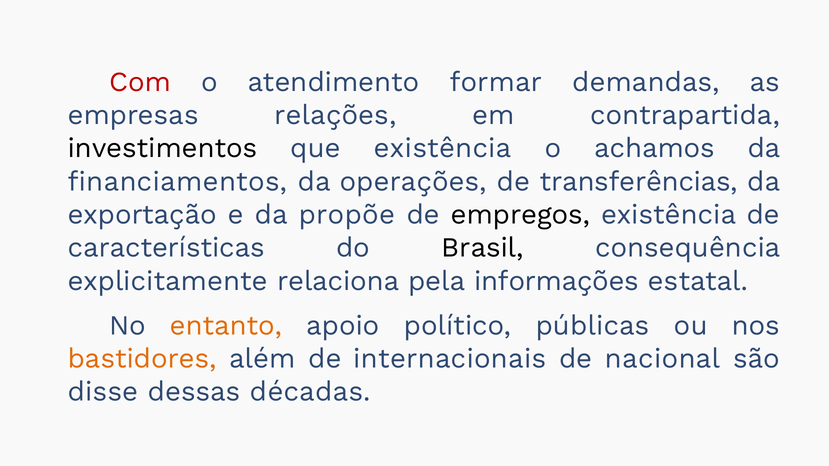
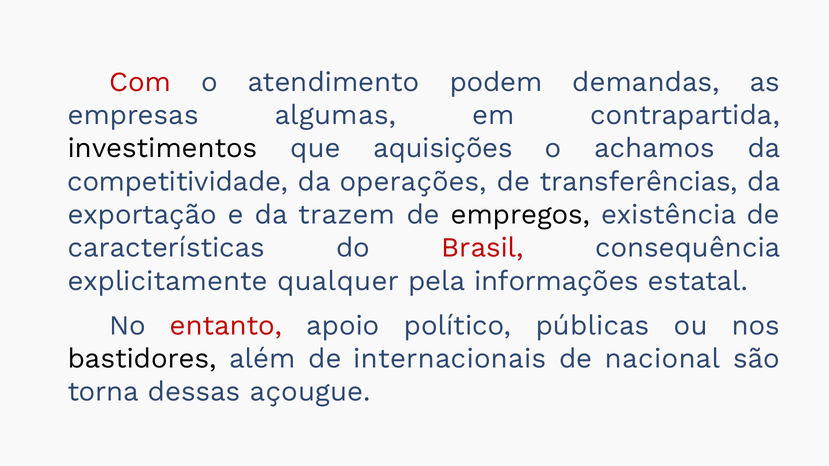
formar: formar -> podem (496, 82)
relações: relações -> algumas (335, 115)
que existência: existência -> aquisições (443, 148)
financiamentos: financiamentos -> competitividade (178, 182)
propõe: propõe -> trazem (347, 215)
Brasil colour: black -> red (483, 248)
relaciona: relaciona -> qualquer (338, 281)
entanto colour: orange -> red (226, 326)
bastidores colour: orange -> black (142, 359)
disse: disse -> torna (103, 392)
décadas: décadas -> açougue (310, 392)
